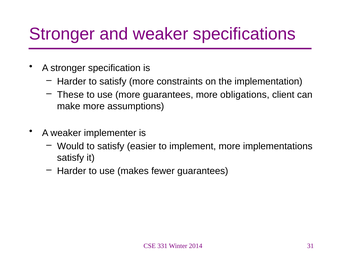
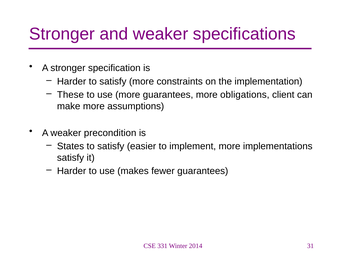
implementer: implementer -> precondition (110, 133)
Would: Would -> States (71, 146)
